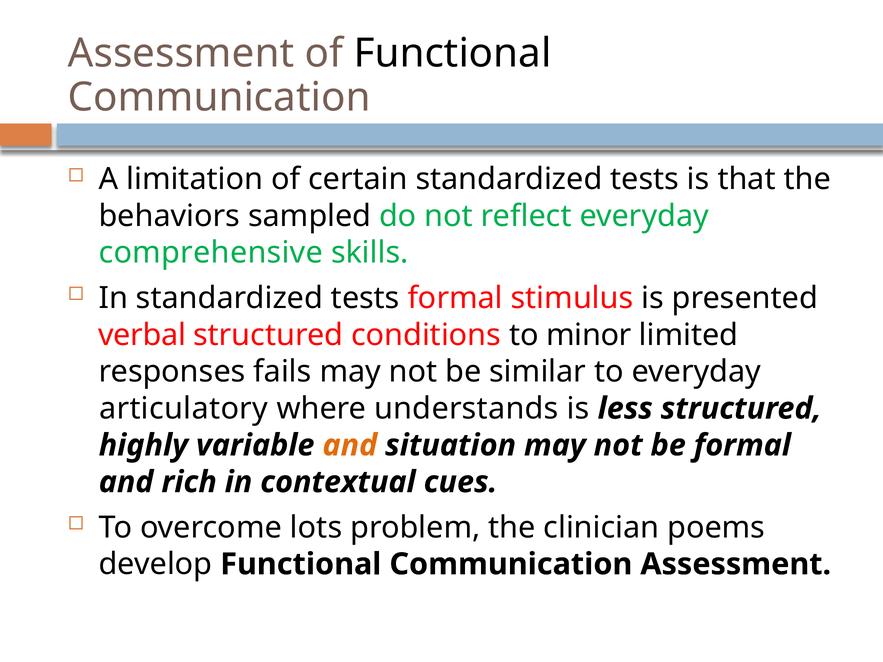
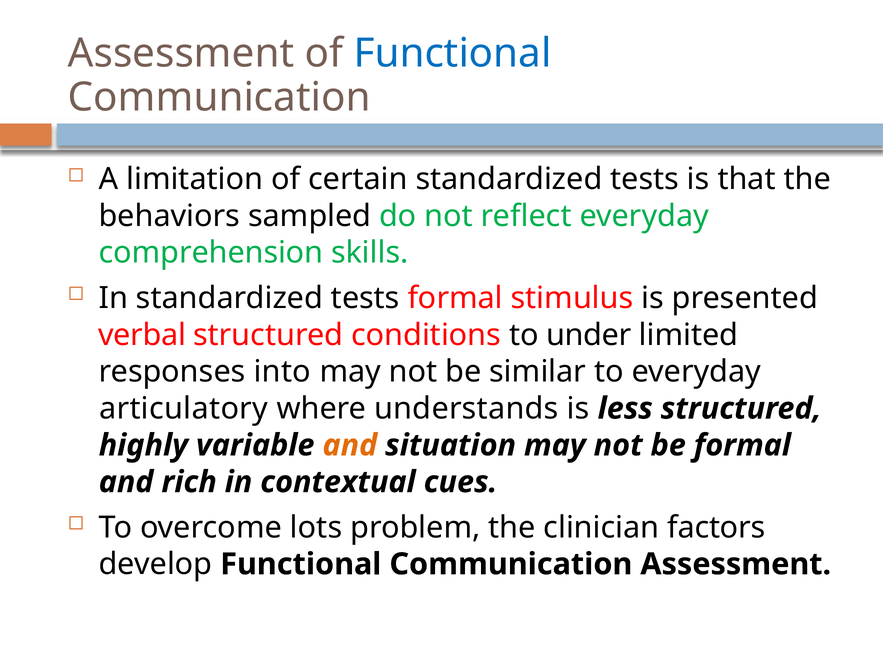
Functional colour: black -> blue (453, 53)
comprehensive: comprehensive -> comprehension (211, 253)
minor: minor -> under (589, 335)
fails: fails -> into (282, 372)
poems: poems -> factors (716, 528)
